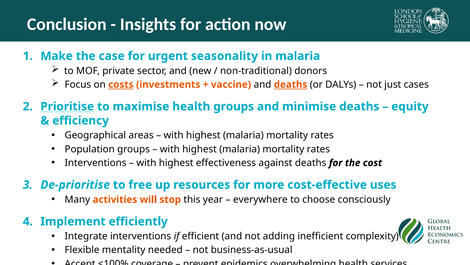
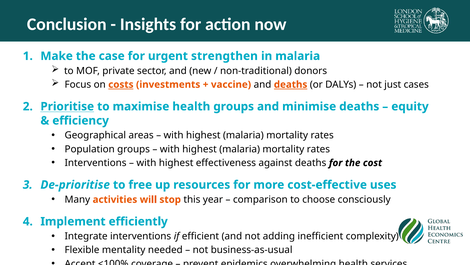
seasonality: seasonality -> strengthen (224, 56)
everywhere: everywhere -> comparison (260, 199)
